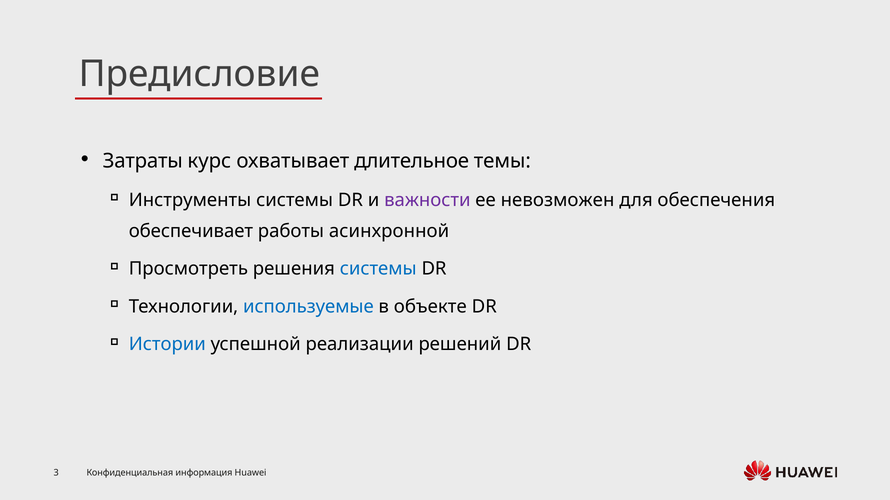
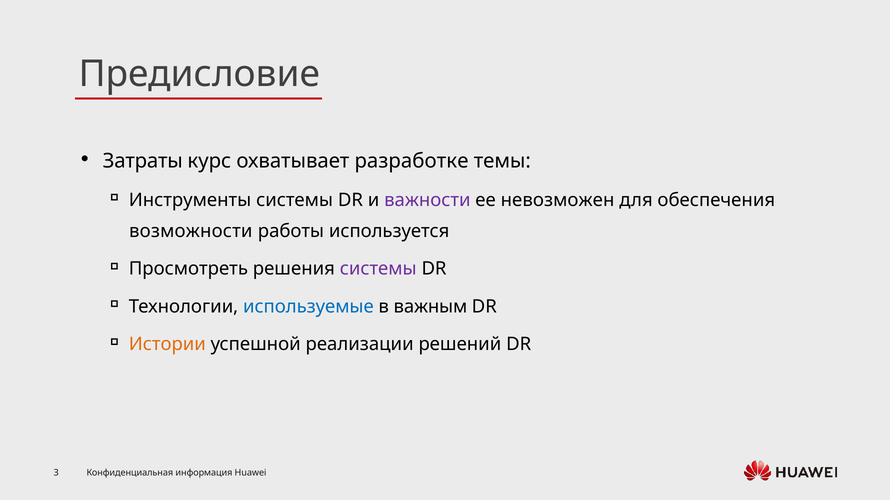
длительное: длительное -> разработке (412, 161)
обеспечивает: обеспечивает -> возможности (191, 231)
асинхронной: асинхронной -> используется (389, 231)
системы colour: blue -> purple (378, 269)
объекте: объекте -> важным (430, 307)
Истории colour: blue -> orange (167, 345)
